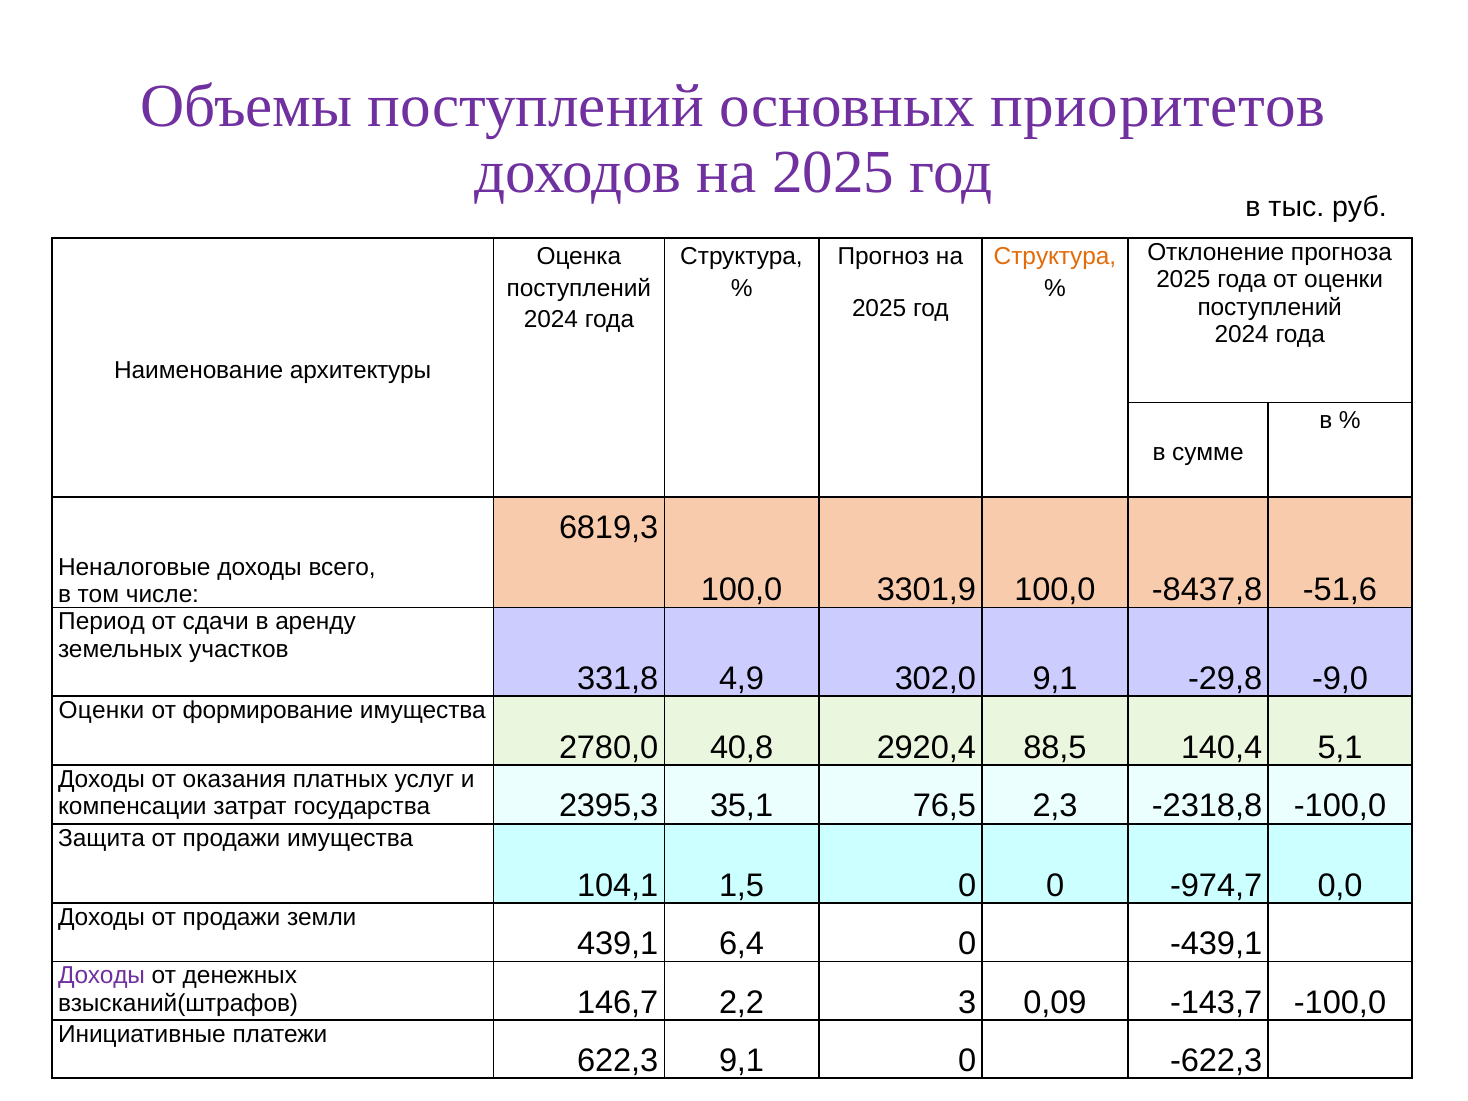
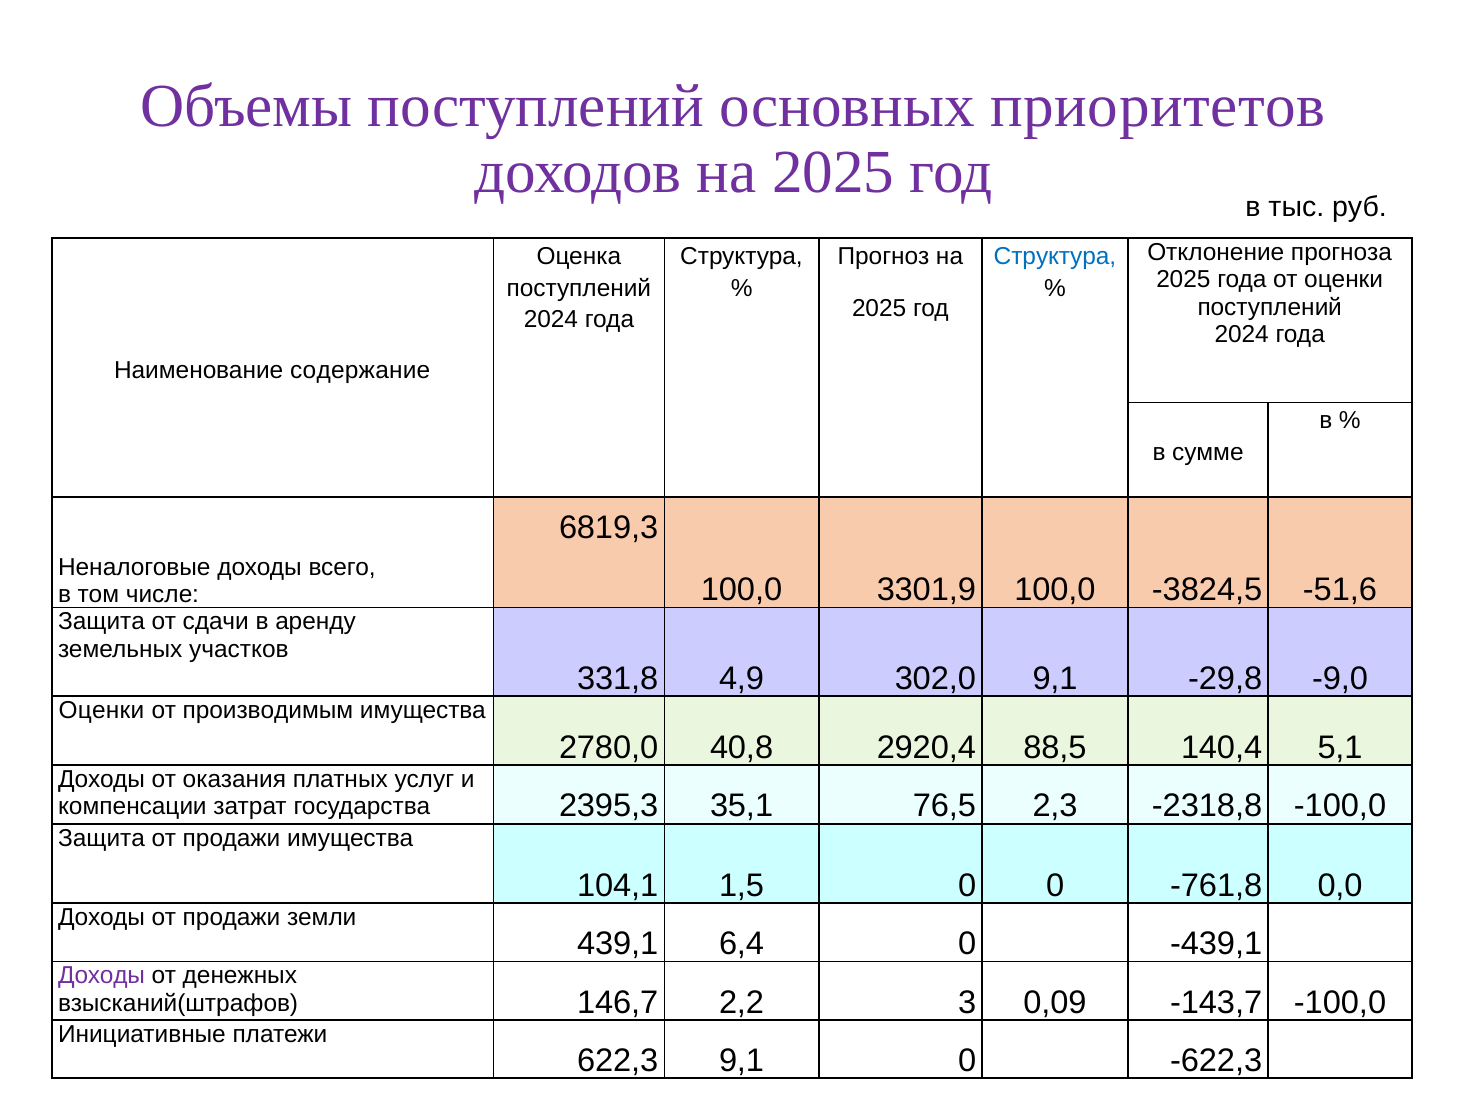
Структура colour: orange -> blue (1055, 257)
архитектуры: архитектуры -> содержание (360, 370)
-8437,8: -8437,8 -> -3824,5 (1207, 590)
Период: Период -> Защита (102, 622)
формирование: формирование -> производимым (268, 710)
-974,7: -974,7 -> -761,8 (1216, 885)
